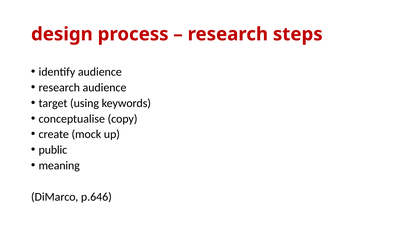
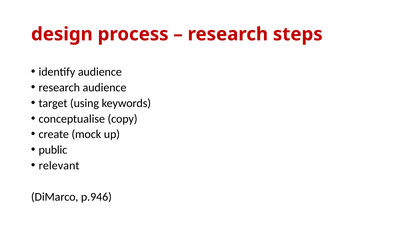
meaning: meaning -> relevant (59, 166)
p.646: p.646 -> p.946 (96, 197)
